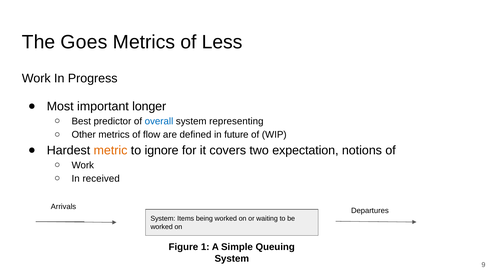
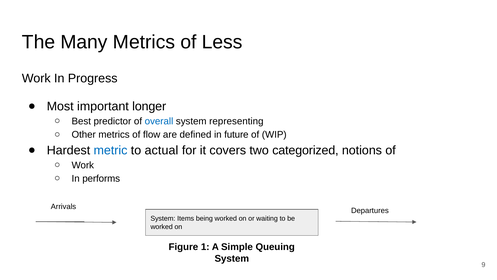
Goes: Goes -> Many (84, 42)
metric colour: orange -> blue (111, 150)
ignore: ignore -> actual (161, 150)
expectation: expectation -> categorized (305, 150)
received: received -> performs (101, 178)
